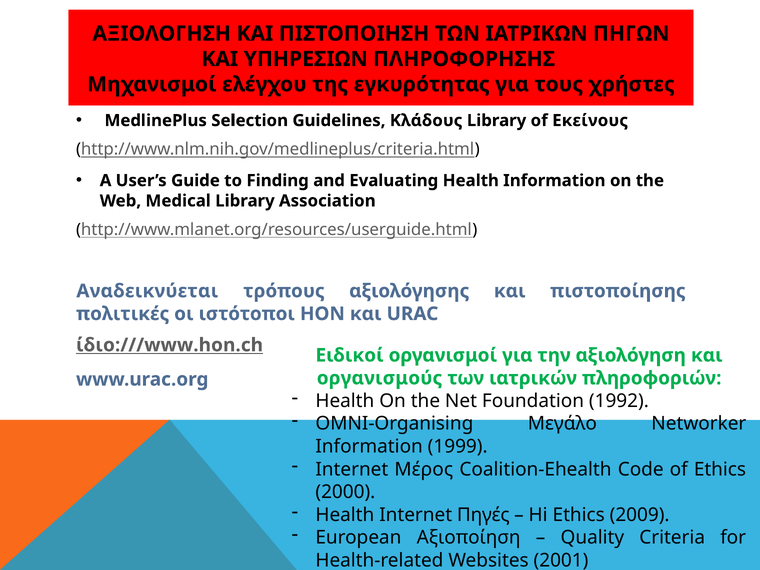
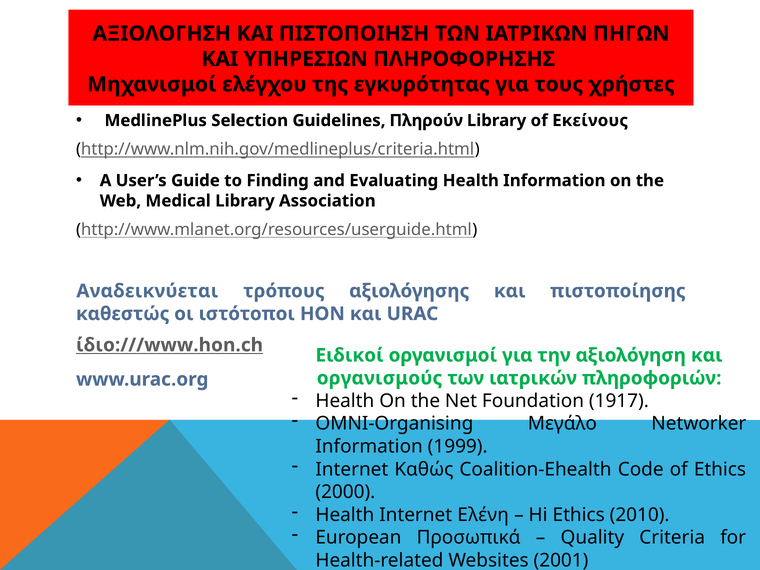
Κλάδους: Κλάδους -> Πληρούν (426, 121)
πολιτικές: πολιτικές -> καθεστώς (123, 314)
1992: 1992 -> 1917 (619, 401)
Μέρος: Μέρος -> Καθώς (424, 469)
Πηγές: Πηγές -> Ελένη (483, 515)
2009: 2009 -> 2010 (640, 515)
Αξιοποίηση: Αξιοποίηση -> Προσωπικά (469, 538)
